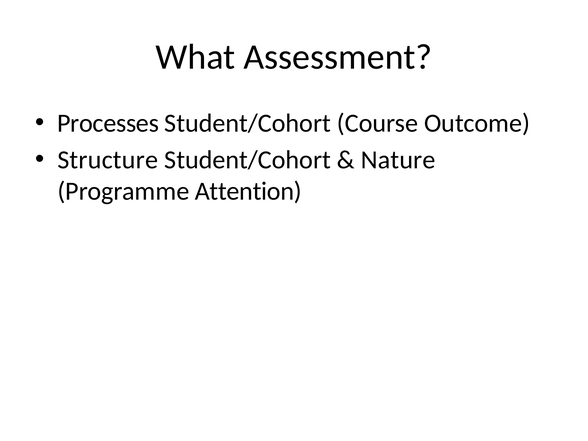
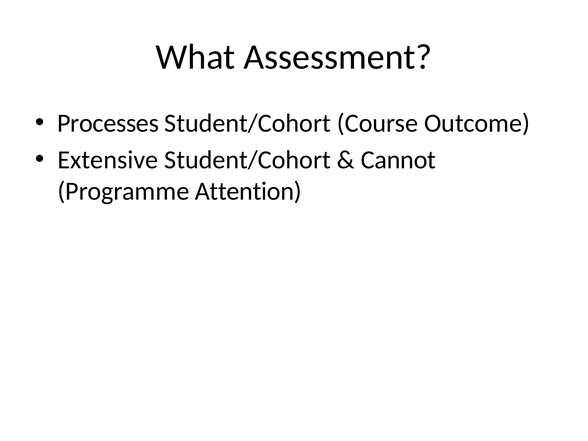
Structure: Structure -> Extensive (108, 160)
Nature: Nature -> Cannot (398, 160)
